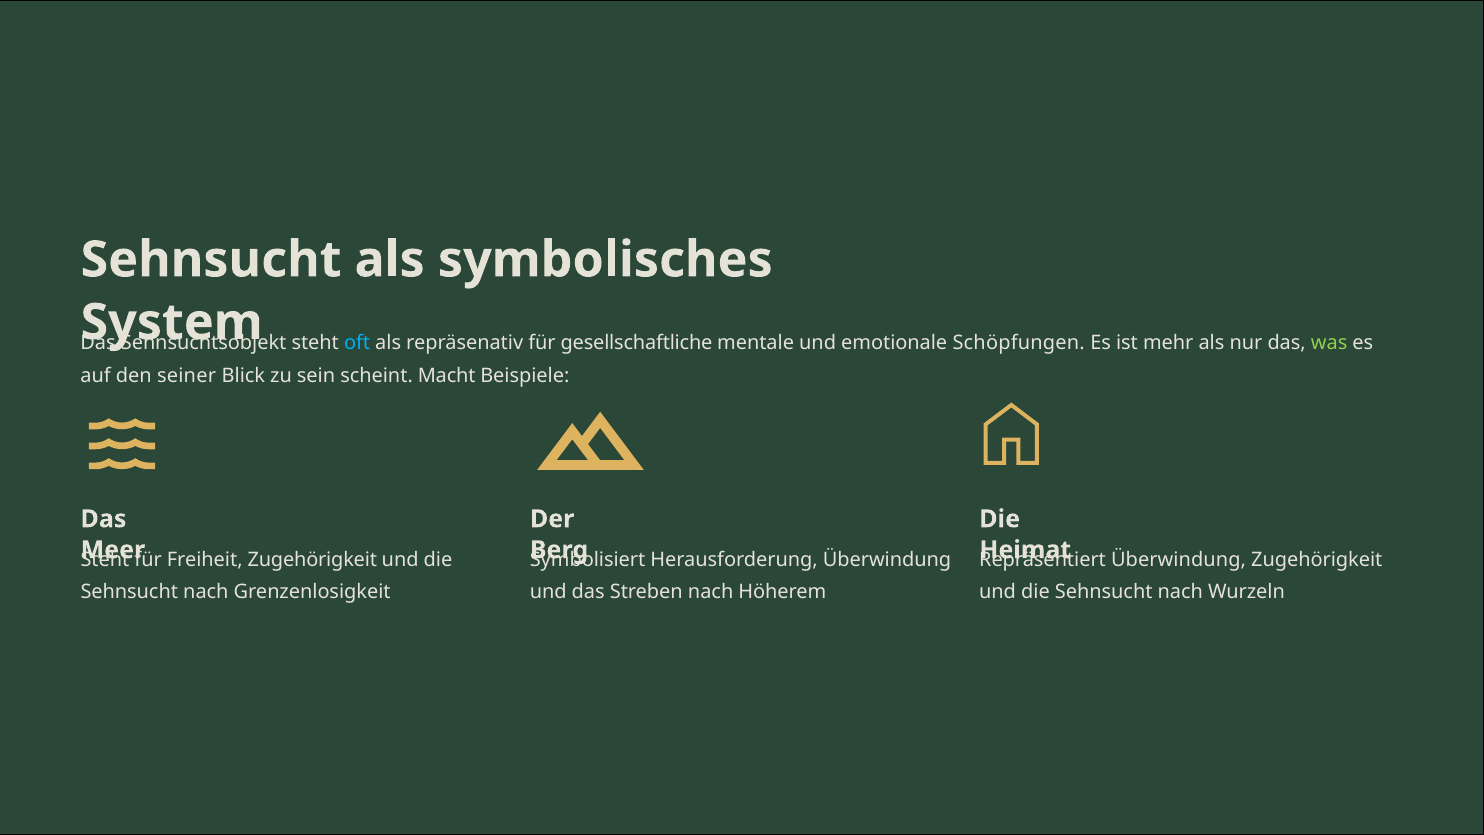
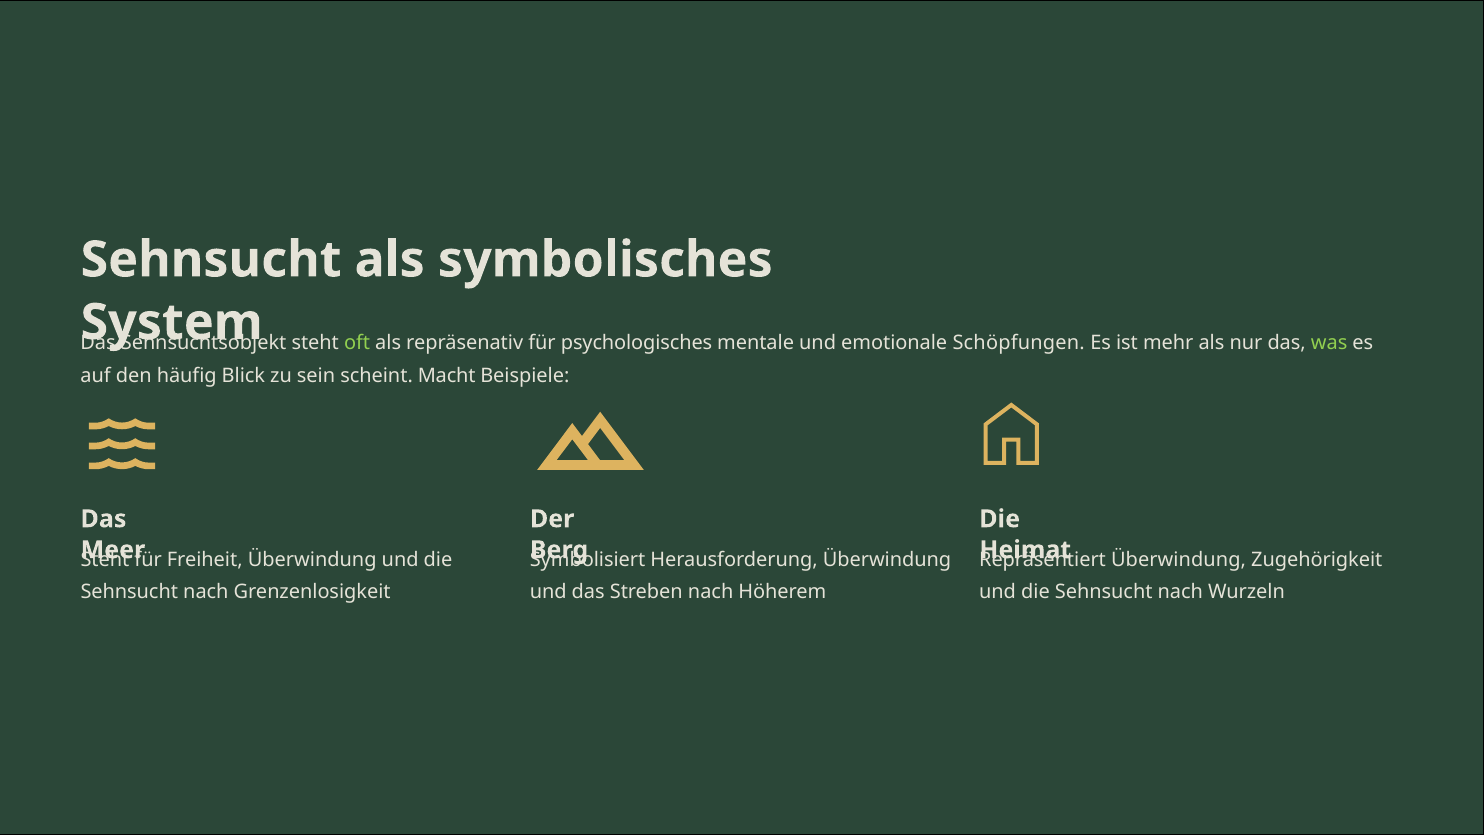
oft colour: light blue -> light green (357, 343)
gesellschaftliche: gesellschaftliche -> psychologisches (637, 343)
seiner: seiner -> häufig (187, 375)
Freiheit Zugehörigkeit: Zugehörigkeit -> Überwindung (312, 559)
